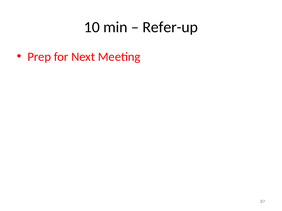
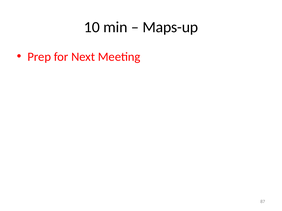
Refer-up: Refer-up -> Maps-up (170, 27)
